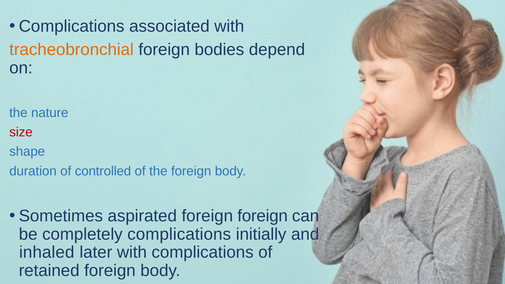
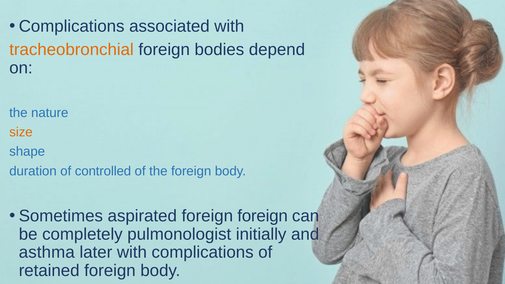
size colour: red -> orange (21, 132)
completely complications: complications -> pulmonologist (179, 234)
inhaled: inhaled -> asthma (47, 252)
